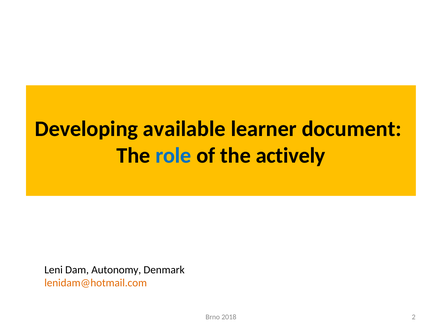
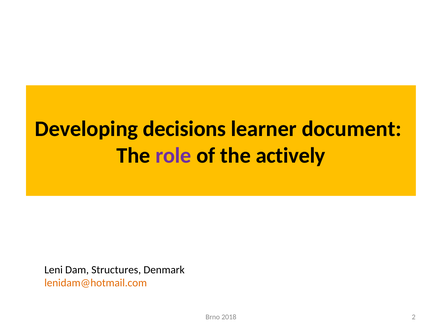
available: available -> decisions (184, 129)
role colour: blue -> purple (173, 155)
Autonomy: Autonomy -> Structures (116, 269)
